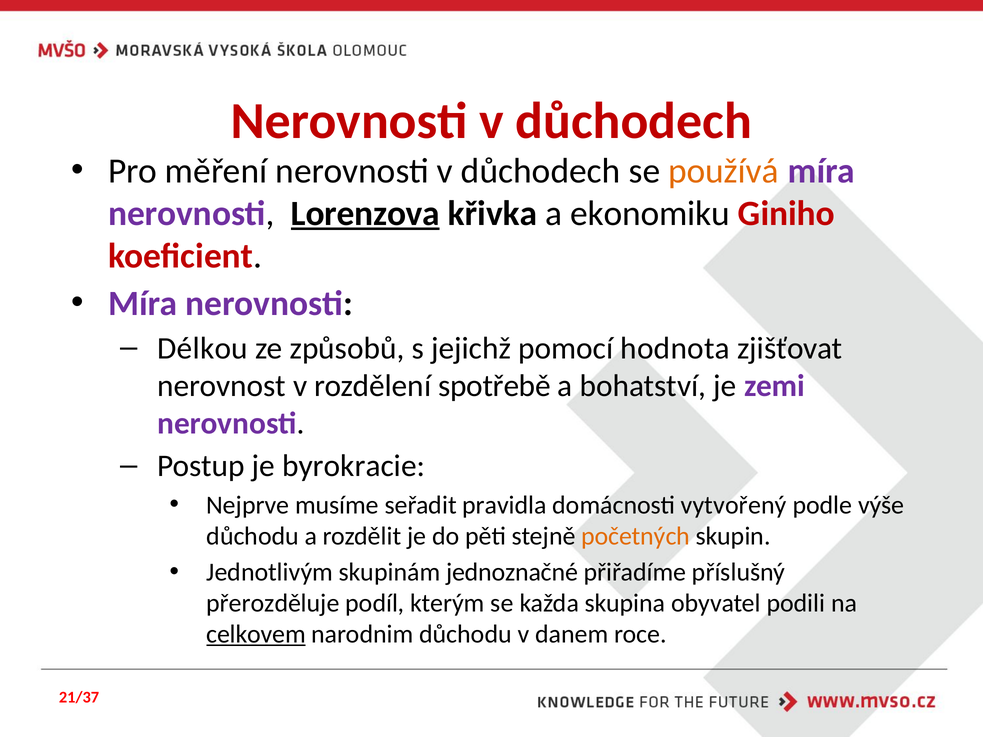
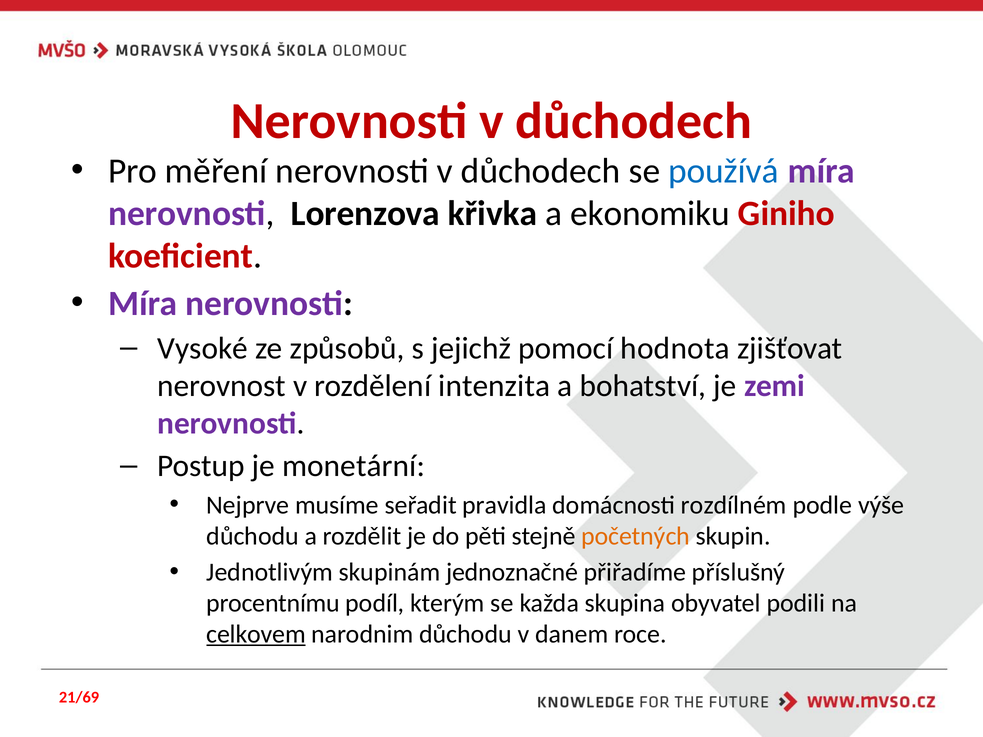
používá colour: orange -> blue (724, 171)
Lorenzova underline: present -> none (365, 214)
Délkou: Délkou -> Vysoké (203, 348)
spotřebě: spotřebě -> intenzita (494, 386)
byrokracie: byrokracie -> monetární (354, 466)
vytvořený: vytvořený -> rozdílném (734, 505)
přerozděluje: přerozděluje -> procentnímu (273, 603)
21/37: 21/37 -> 21/69 (79, 697)
